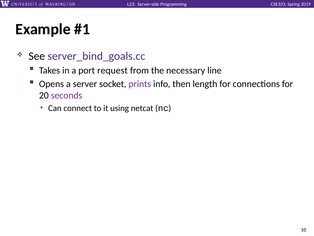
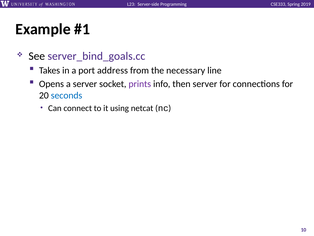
request: request -> address (113, 70)
then length: length -> server (205, 84)
seconds colour: purple -> blue (67, 95)
